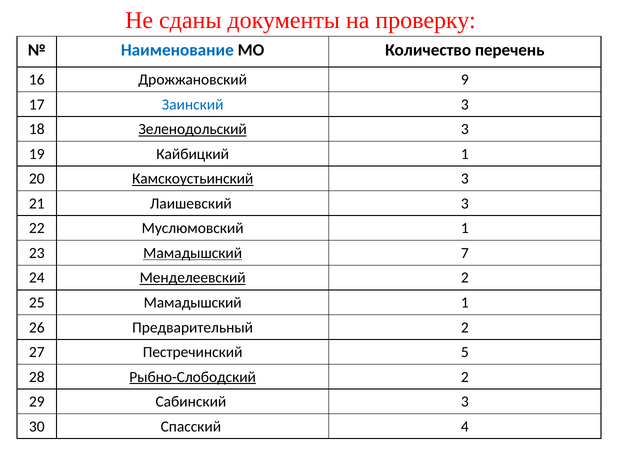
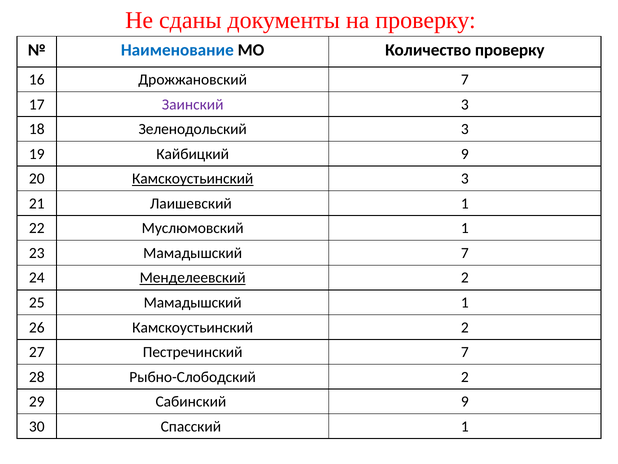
Количество перечень: перечень -> проверку (510, 50)
Дрожжановский 9: 9 -> 7 (465, 80)
Заинский colour: blue -> purple (193, 104)
Зеленодольский underline: present -> none (193, 129)
Кайбицкий 1: 1 -> 9 (465, 154)
Лаишевский 3: 3 -> 1 (465, 203)
Мамадышский underline: present -> none (193, 253)
26 Предварительный: Предварительный -> Камскоустьинский (193, 327)
Пестречинский 5: 5 -> 7 (465, 352)
Рыбно-Слободский underline: present -> none (193, 377)
Сабинский 3: 3 -> 9 (465, 401)
Спасский 4: 4 -> 1 (465, 426)
